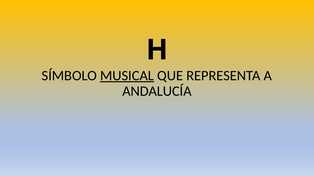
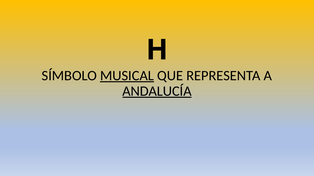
ANDALUCÍA underline: none -> present (157, 91)
